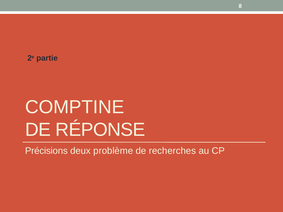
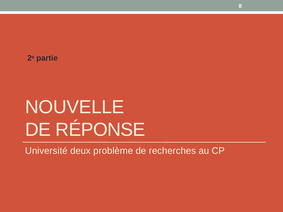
COMPTINE: COMPTINE -> NOUVELLE (75, 107)
Précisions: Précisions -> Université (46, 151)
